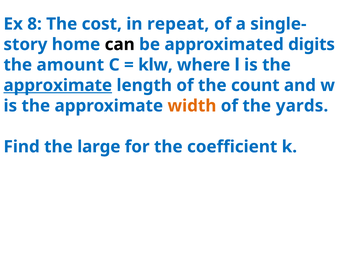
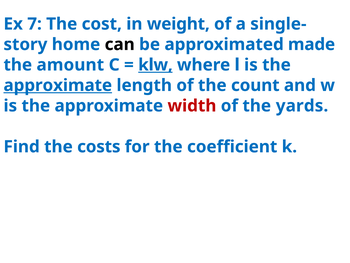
8: 8 -> 7 (35, 24)
repeat: repeat -> weight (178, 24)
digits: digits -> made (312, 44)
klw underline: none -> present (155, 65)
width colour: orange -> red (192, 106)
large: large -> costs (99, 146)
